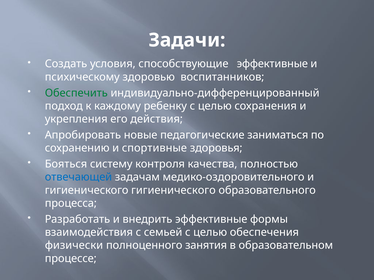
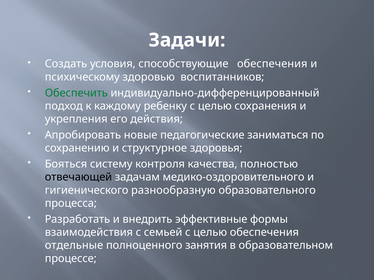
способствующие эффективные: эффективные -> обеспечения (272, 64)
спортивные: спортивные -> структурное (154, 148)
отвечающей colour: blue -> black (78, 177)
гигиенического гигиенического: гигиенического -> разнообразную (173, 191)
физически: физически -> отдельные (74, 246)
